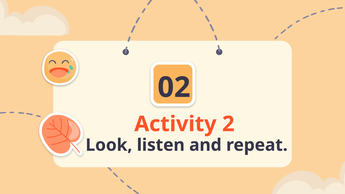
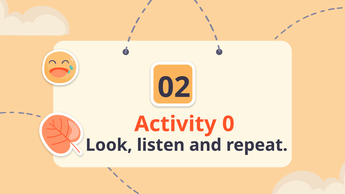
2: 2 -> 0 (228, 124)
